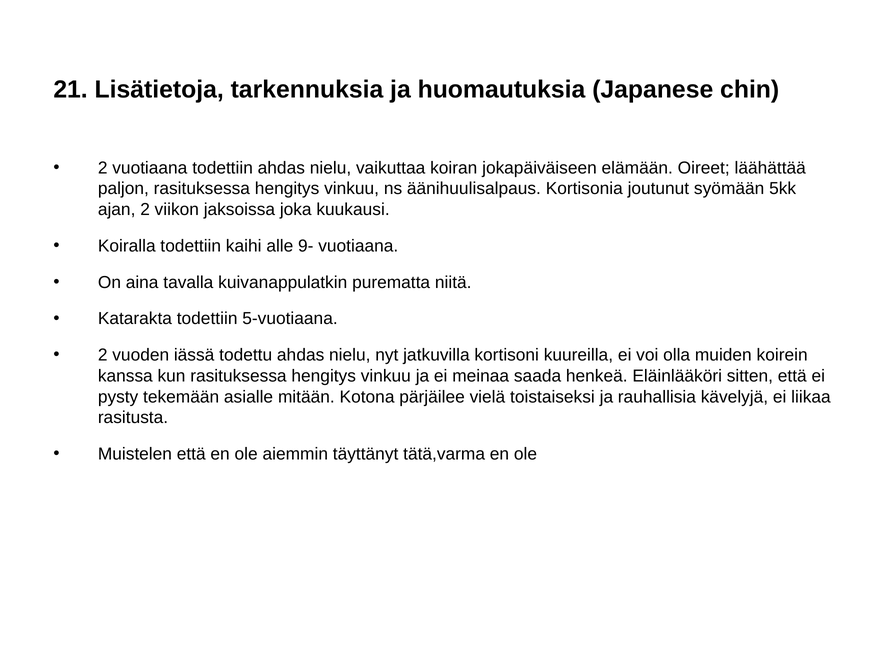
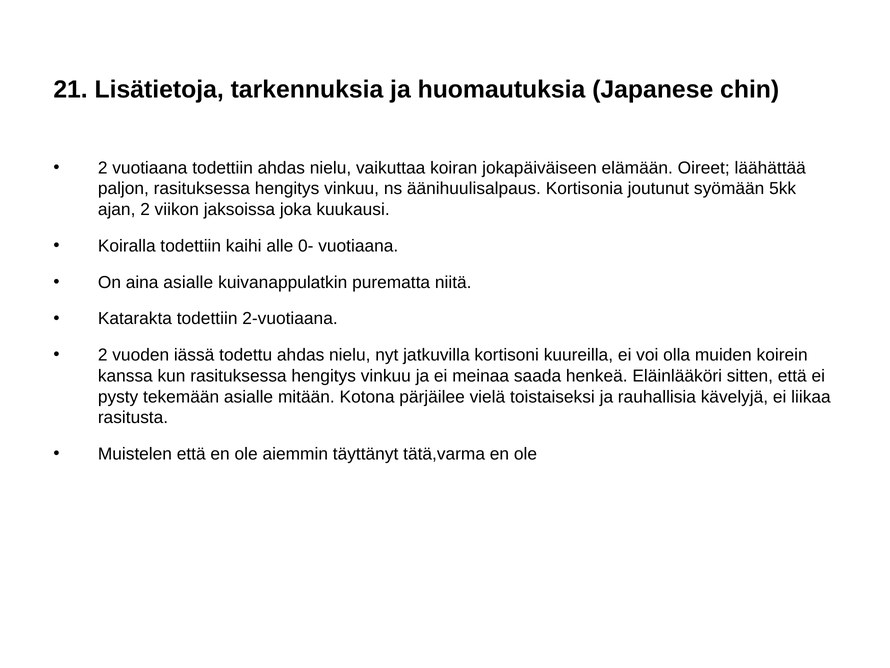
9-: 9- -> 0- (306, 246)
aina tavalla: tavalla -> asialle (188, 282)
5-vuotiaana: 5-vuotiaana -> 2-vuotiaana (290, 319)
